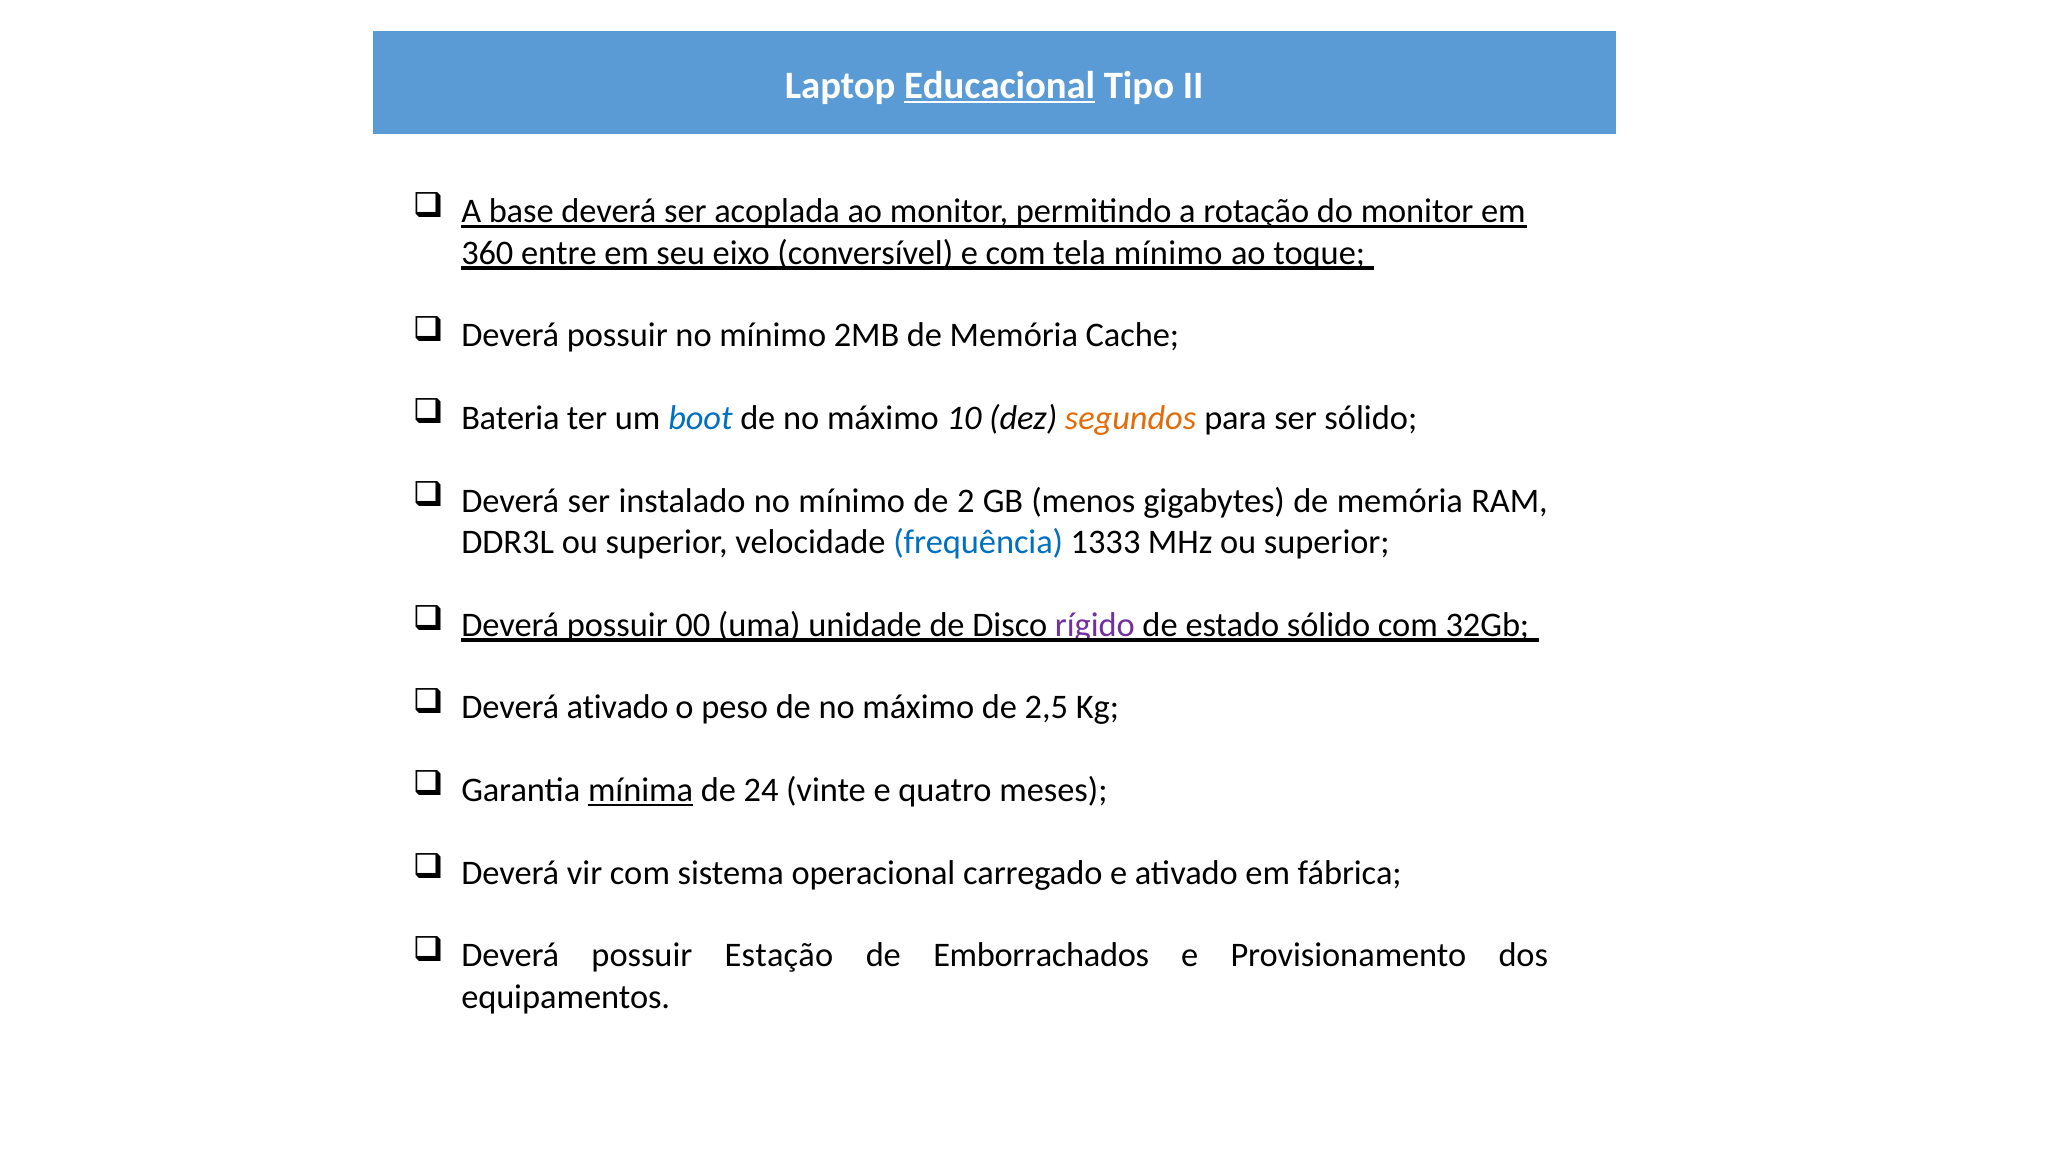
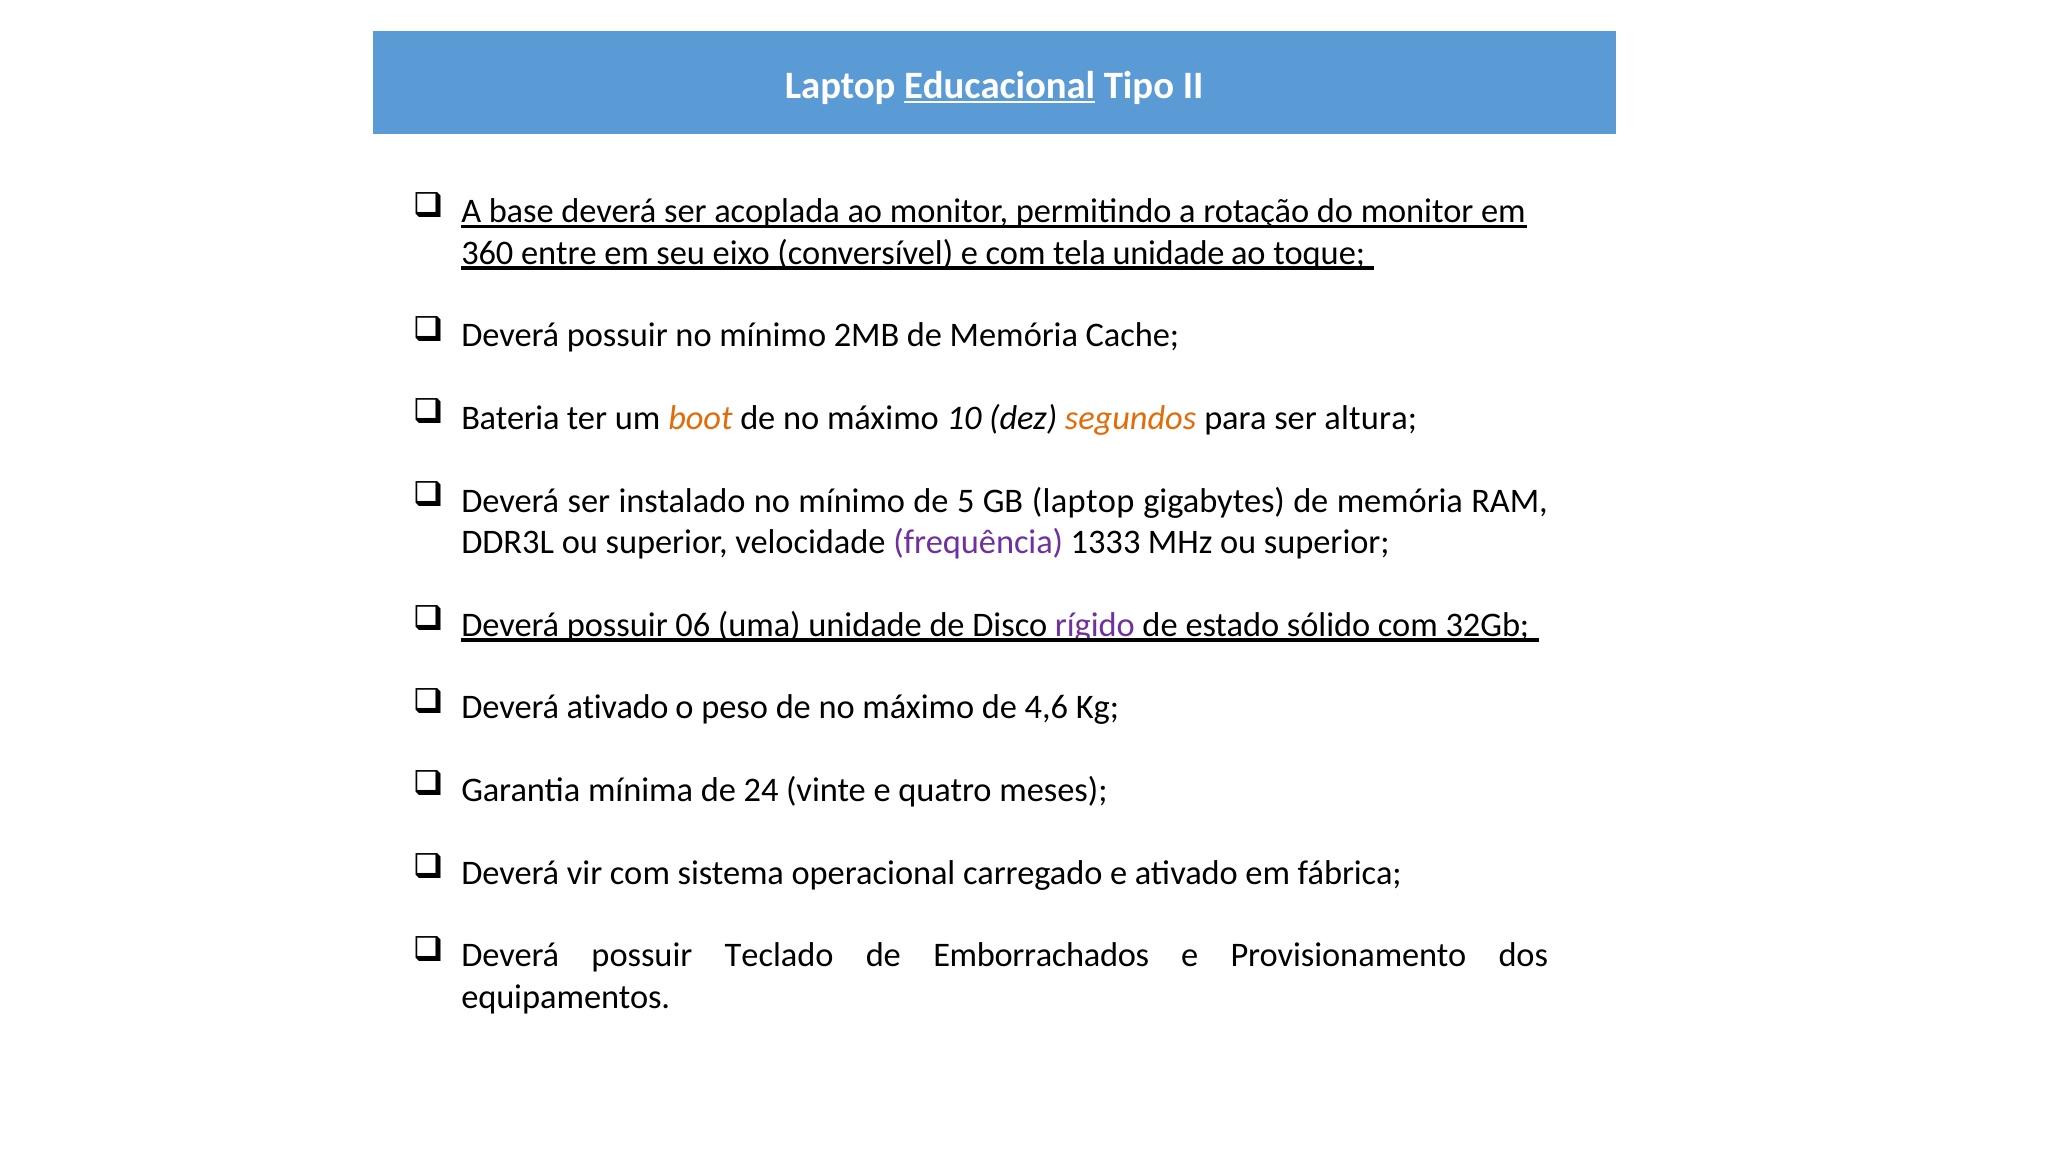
tela mínimo: mínimo -> unidade (1169, 253)
boot colour: blue -> orange (700, 418)
ser sólido: sólido -> altura (1371, 418)
2: 2 -> 5 (966, 501)
GB menos: menos -> laptop (1083, 501)
frequência colour: blue -> purple (978, 542)
00: 00 -> 06 (693, 625)
2,5: 2,5 -> 4,6 (1046, 707)
mínima underline: present -> none (641, 790)
Estação: Estação -> Teclado (779, 955)
